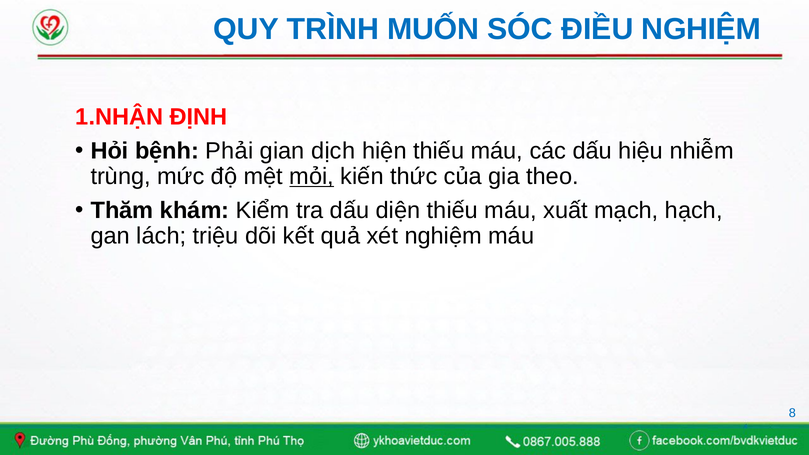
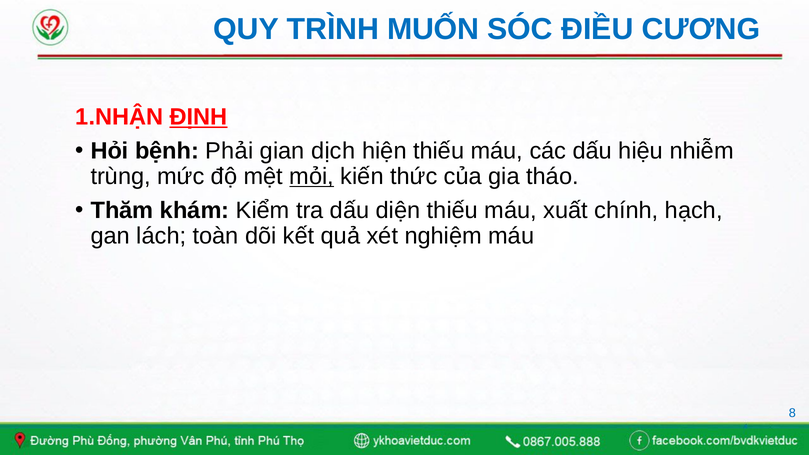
ĐIỀU NGHIỆM: NGHIỆM -> CƯƠNG (701, 29)
ĐỊNH underline: none -> present (198, 117)
theo: theo -> tháo (552, 176)
mạch: mạch -> chính (626, 210)
triệu: triệu -> toàn (216, 236)
